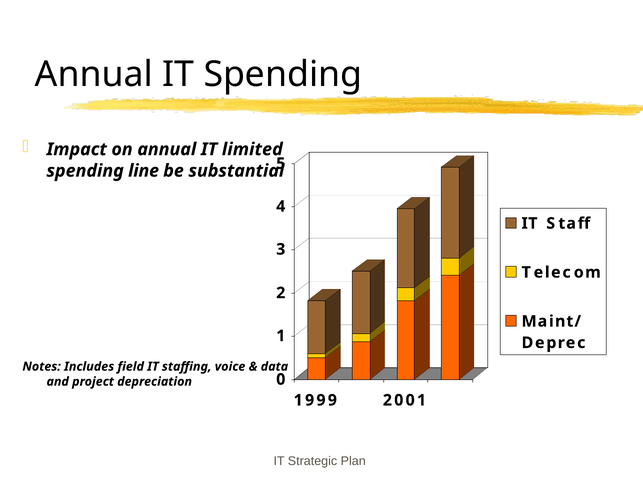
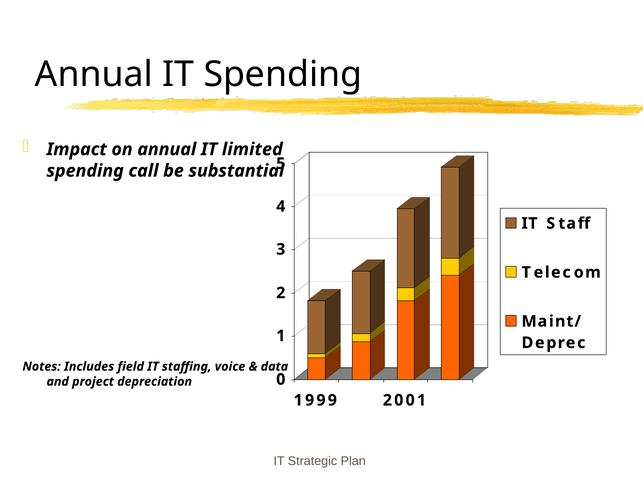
line: line -> call (143, 171)
